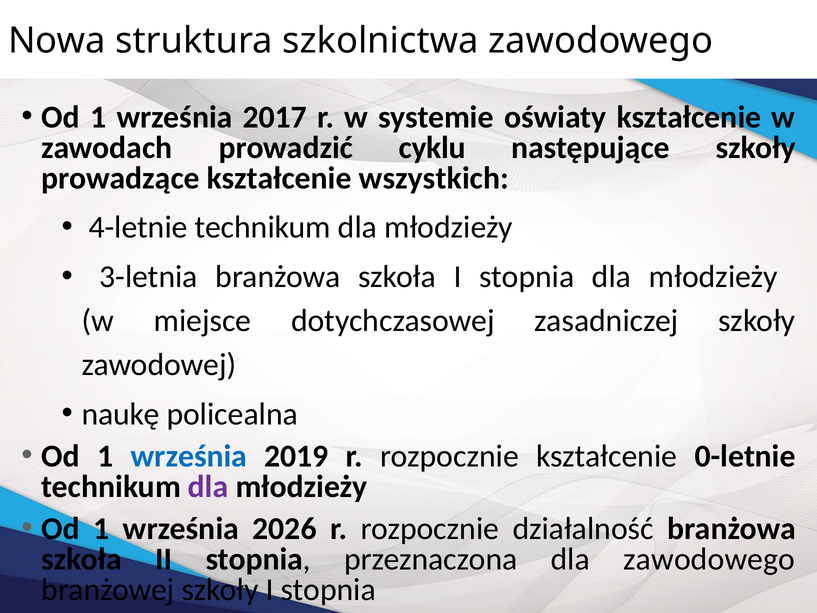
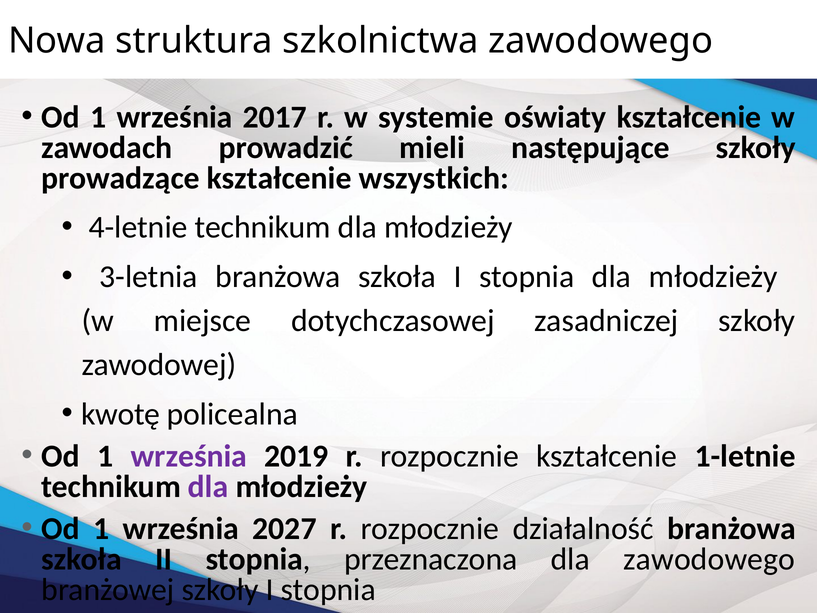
cyklu: cyklu -> mieli (432, 148)
naukę: naukę -> kwotę (121, 414)
września colour: blue -> purple (189, 456)
0-letnie: 0-letnie -> 1-letnie (745, 456)
2026: 2026 -> 2027 (284, 529)
